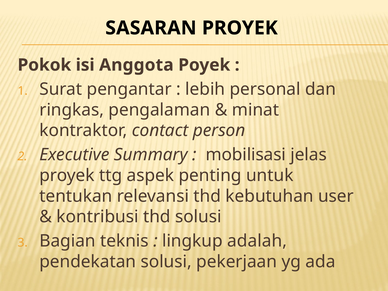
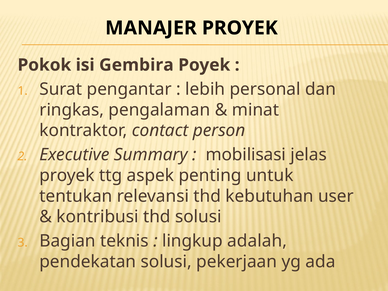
SASARAN: SASARAN -> MANAJER (151, 28)
Anggota: Anggota -> Gembira (136, 65)
